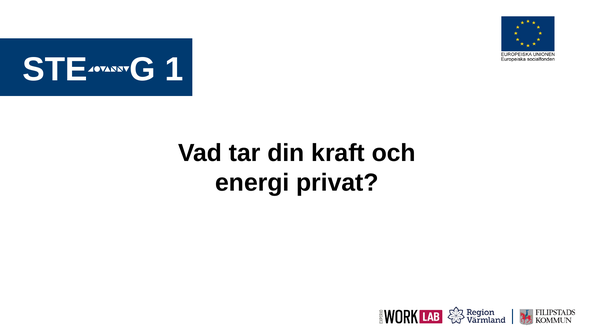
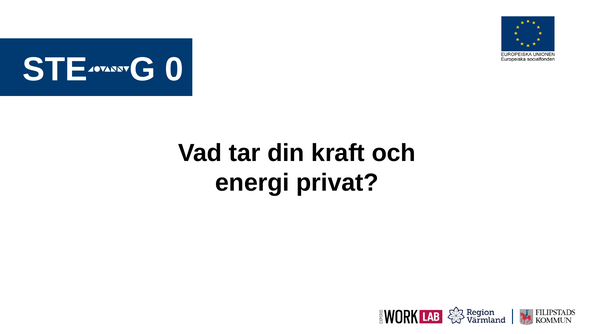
1: 1 -> 0 (174, 70)
